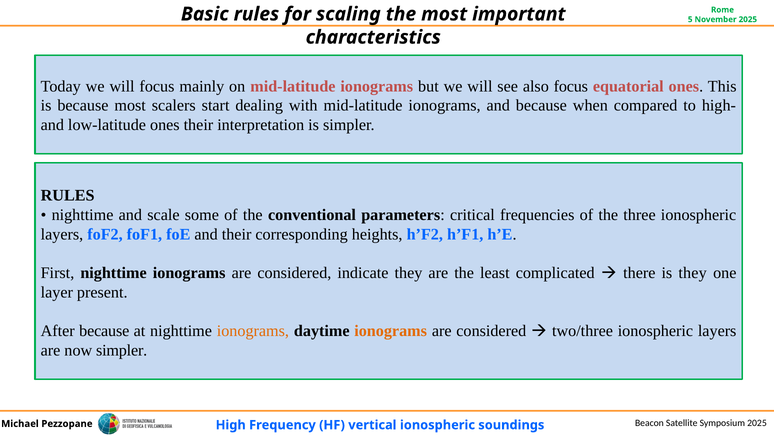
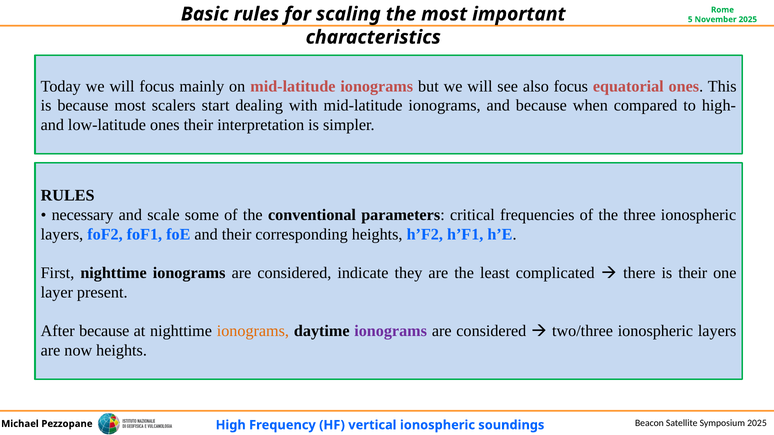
nighttime: nighttime -> necessary (83, 215)
is they: they -> their (693, 273)
ionograms colour: orange -> purple (391, 331)
now simpler: simpler -> heights (122, 351)
